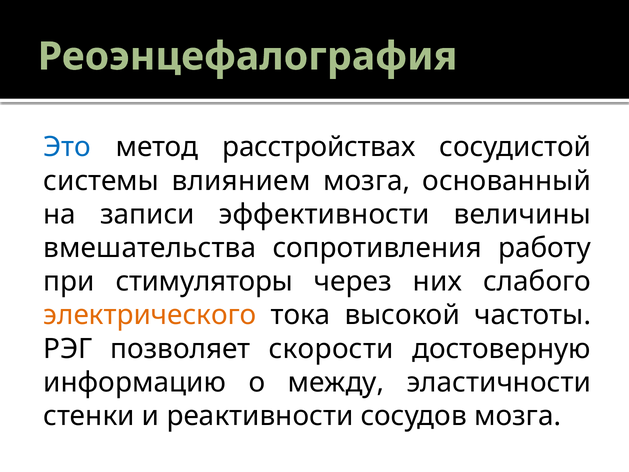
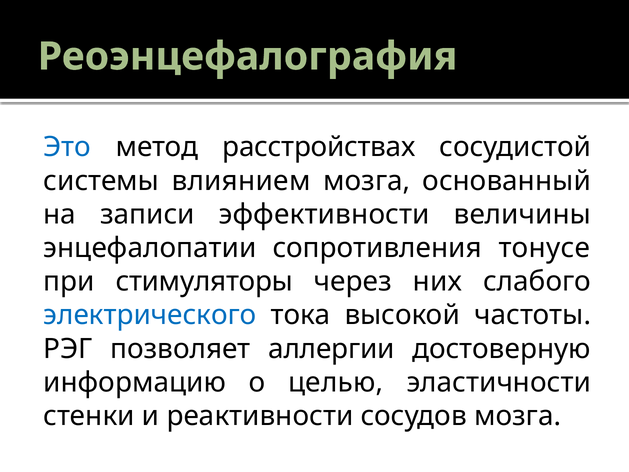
вмешательства: вмешательства -> энцефалопатии (150, 248)
работу: работу -> тонусе (544, 248)
электрического colour: orange -> blue (150, 315)
скорости: скорости -> аллергии (331, 349)
между: между -> целью (336, 382)
